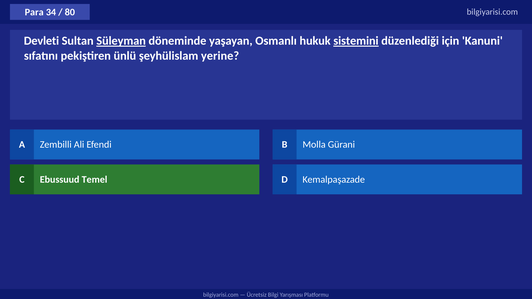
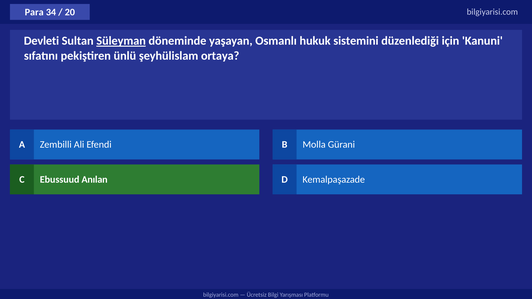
80: 80 -> 20 (70, 12)
sistemini underline: present -> none (356, 41)
yerine: yerine -> ortaya (220, 56)
Temel: Temel -> Anılan (95, 180)
